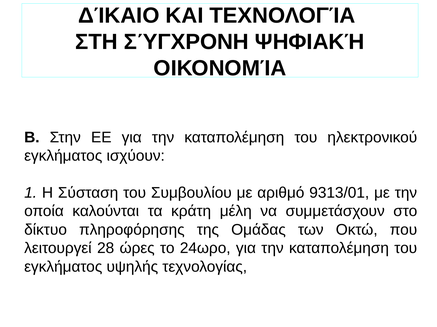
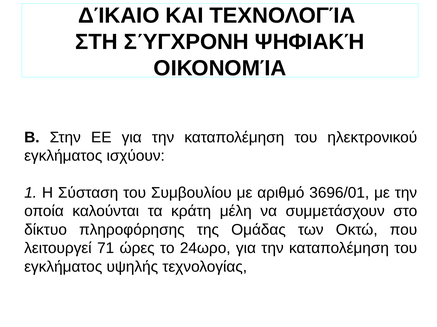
9313/01: 9313/01 -> 3696/01 (339, 193)
28: 28 -> 71 (106, 249)
